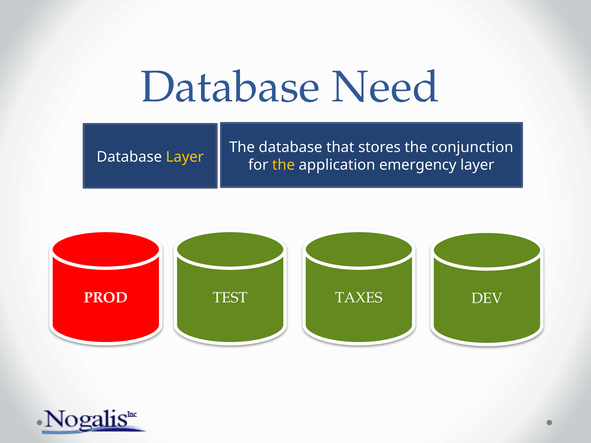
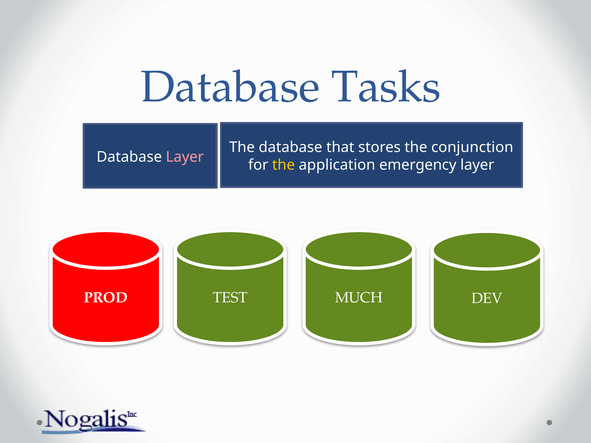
Need: Need -> Tasks (386, 87)
Layer colour: yellow -> pink (185, 157)
TAXES: TAXES -> MUCH (359, 298)
